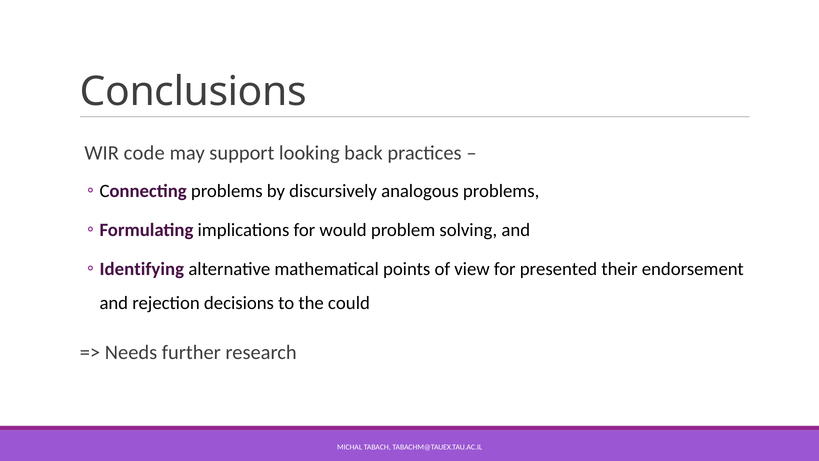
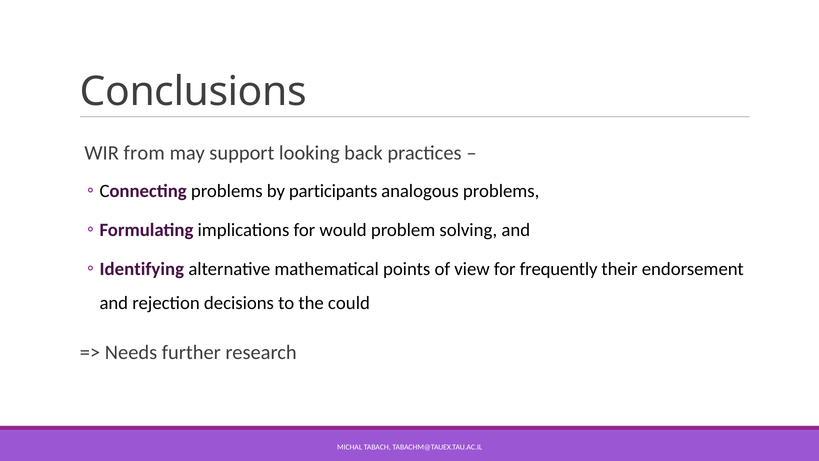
code: code -> from (144, 153)
discursively: discursively -> participants (333, 191)
presented: presented -> frequently (559, 269)
